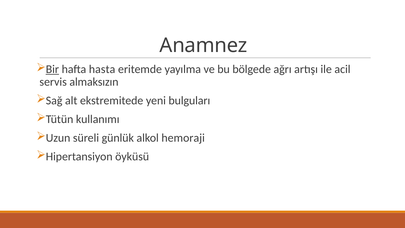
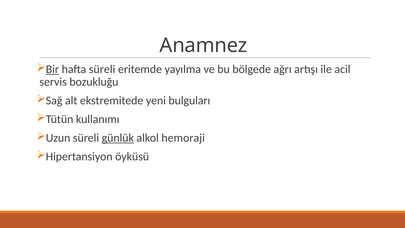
hafta hasta: hasta -> süreli (102, 69)
almaksızın: almaksızın -> bozukluğu (94, 82)
günlük underline: none -> present (118, 138)
